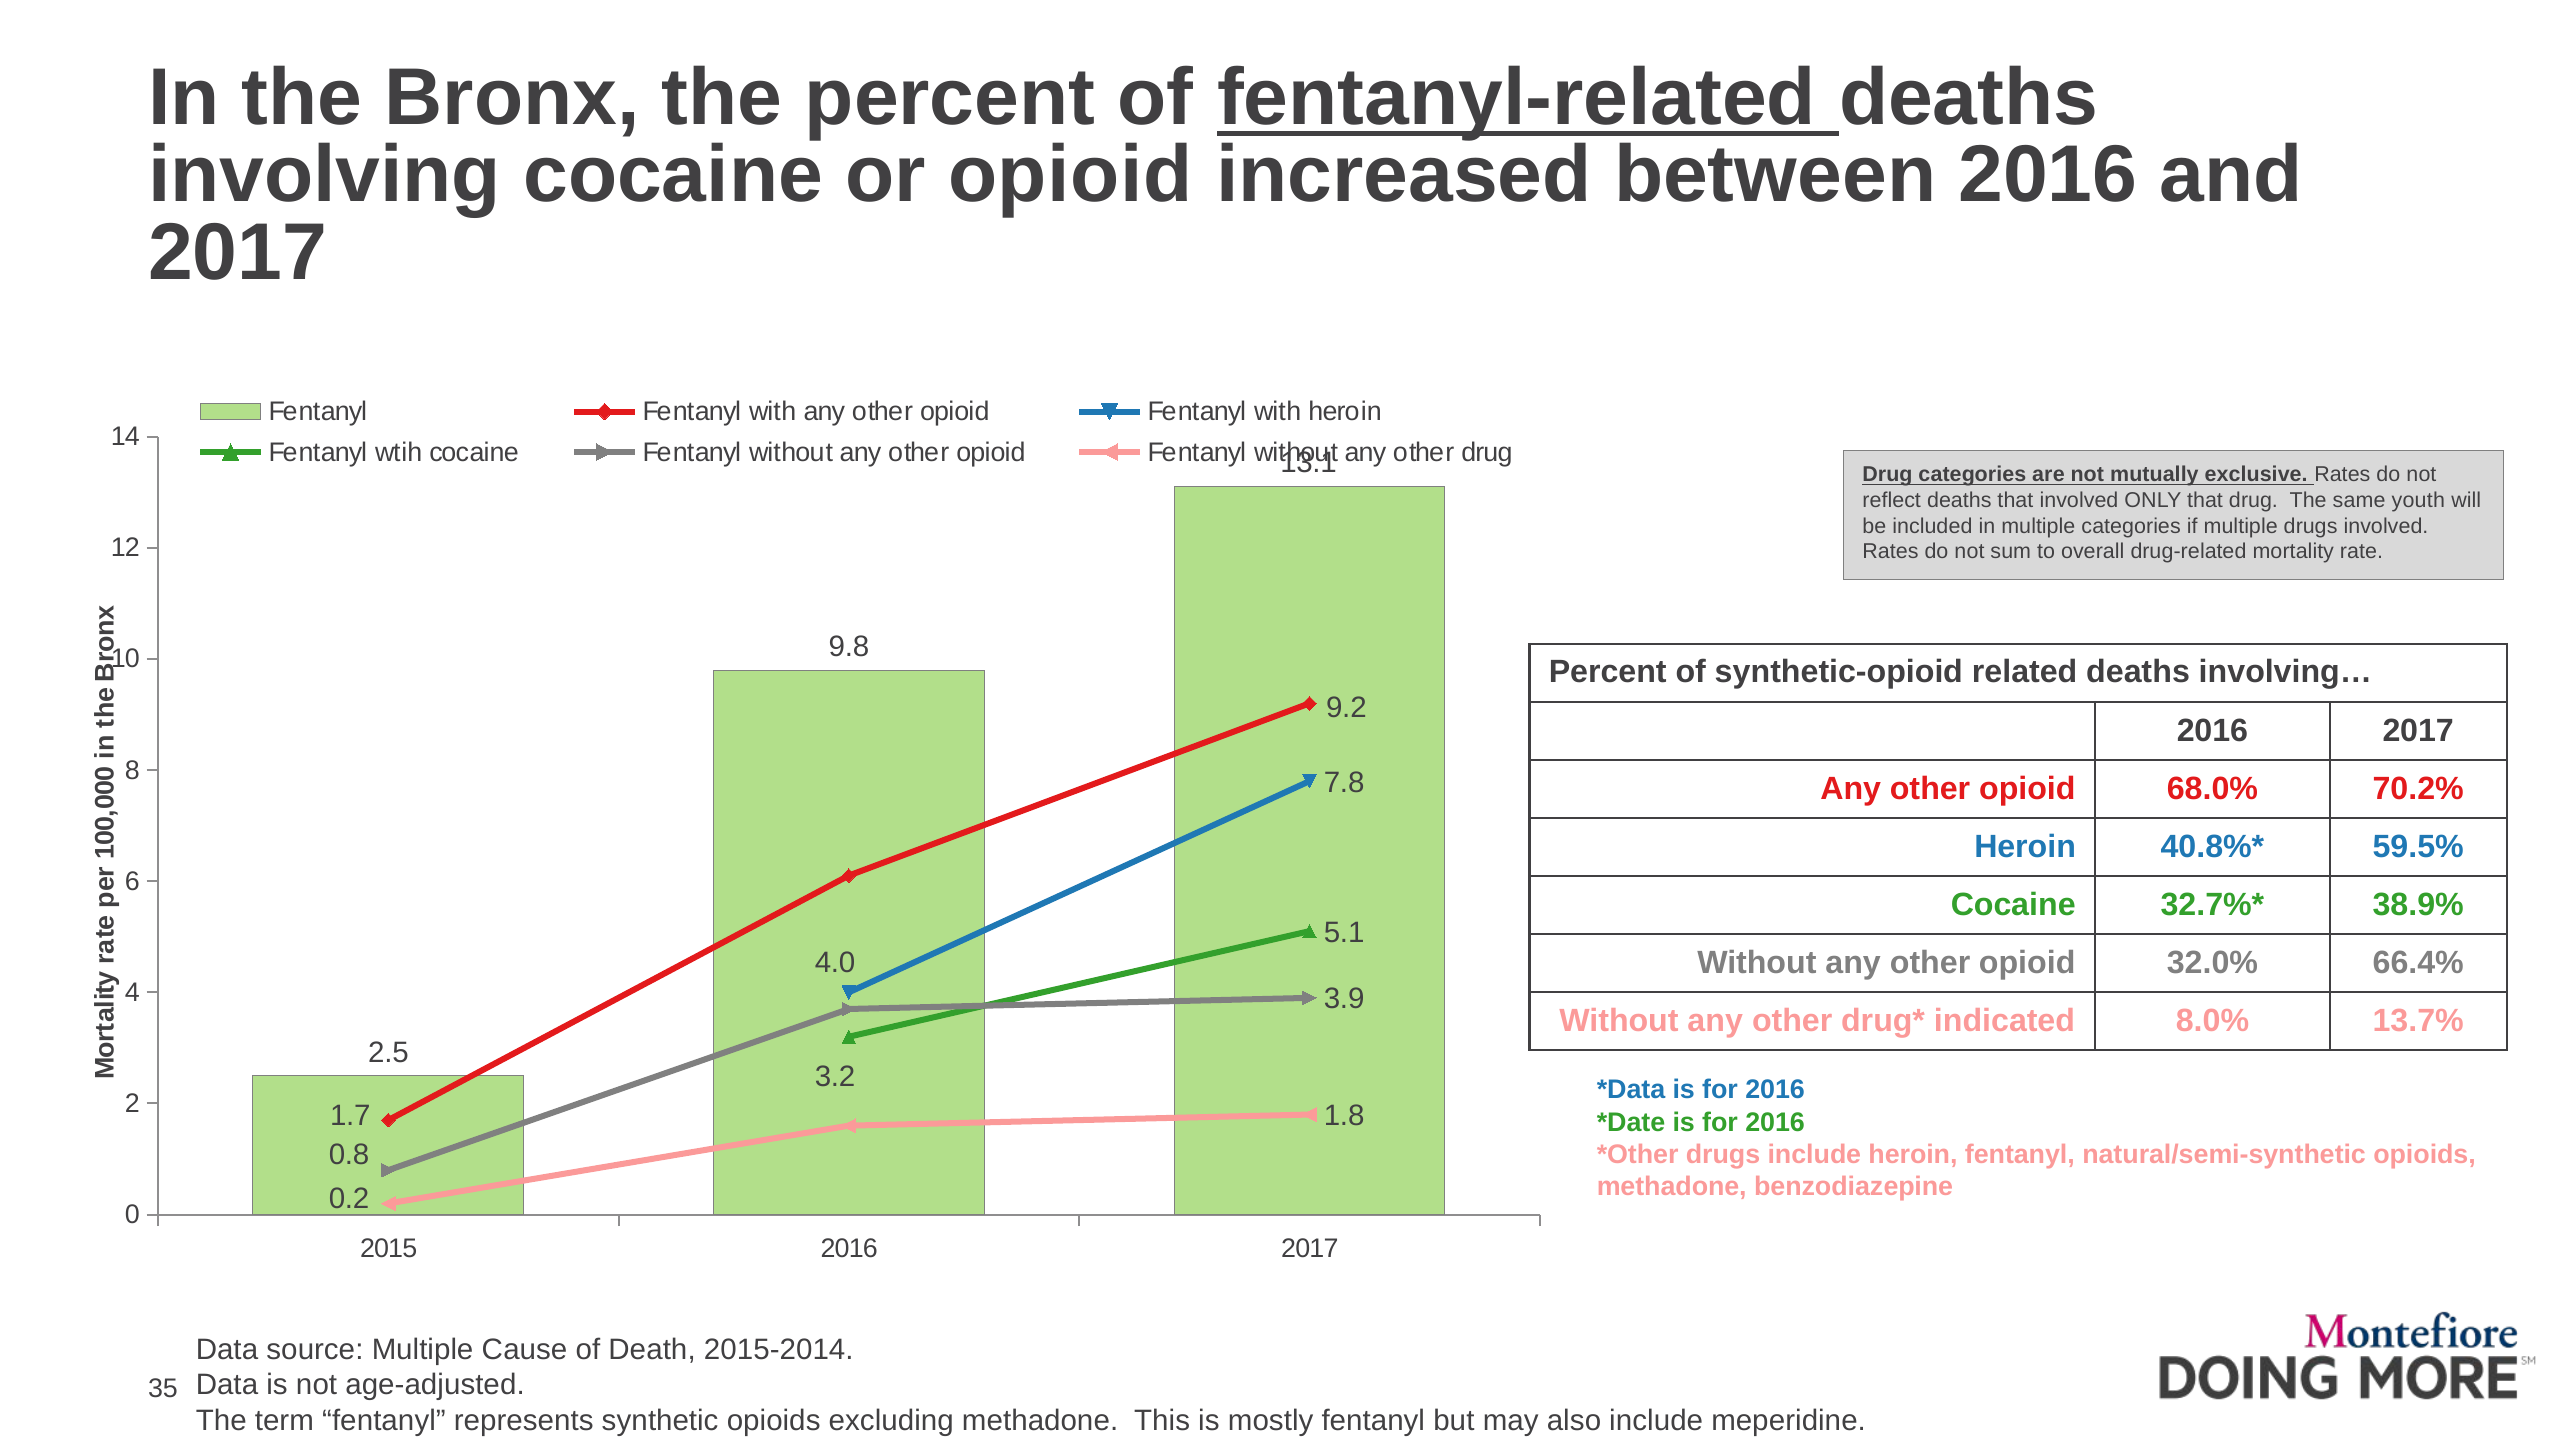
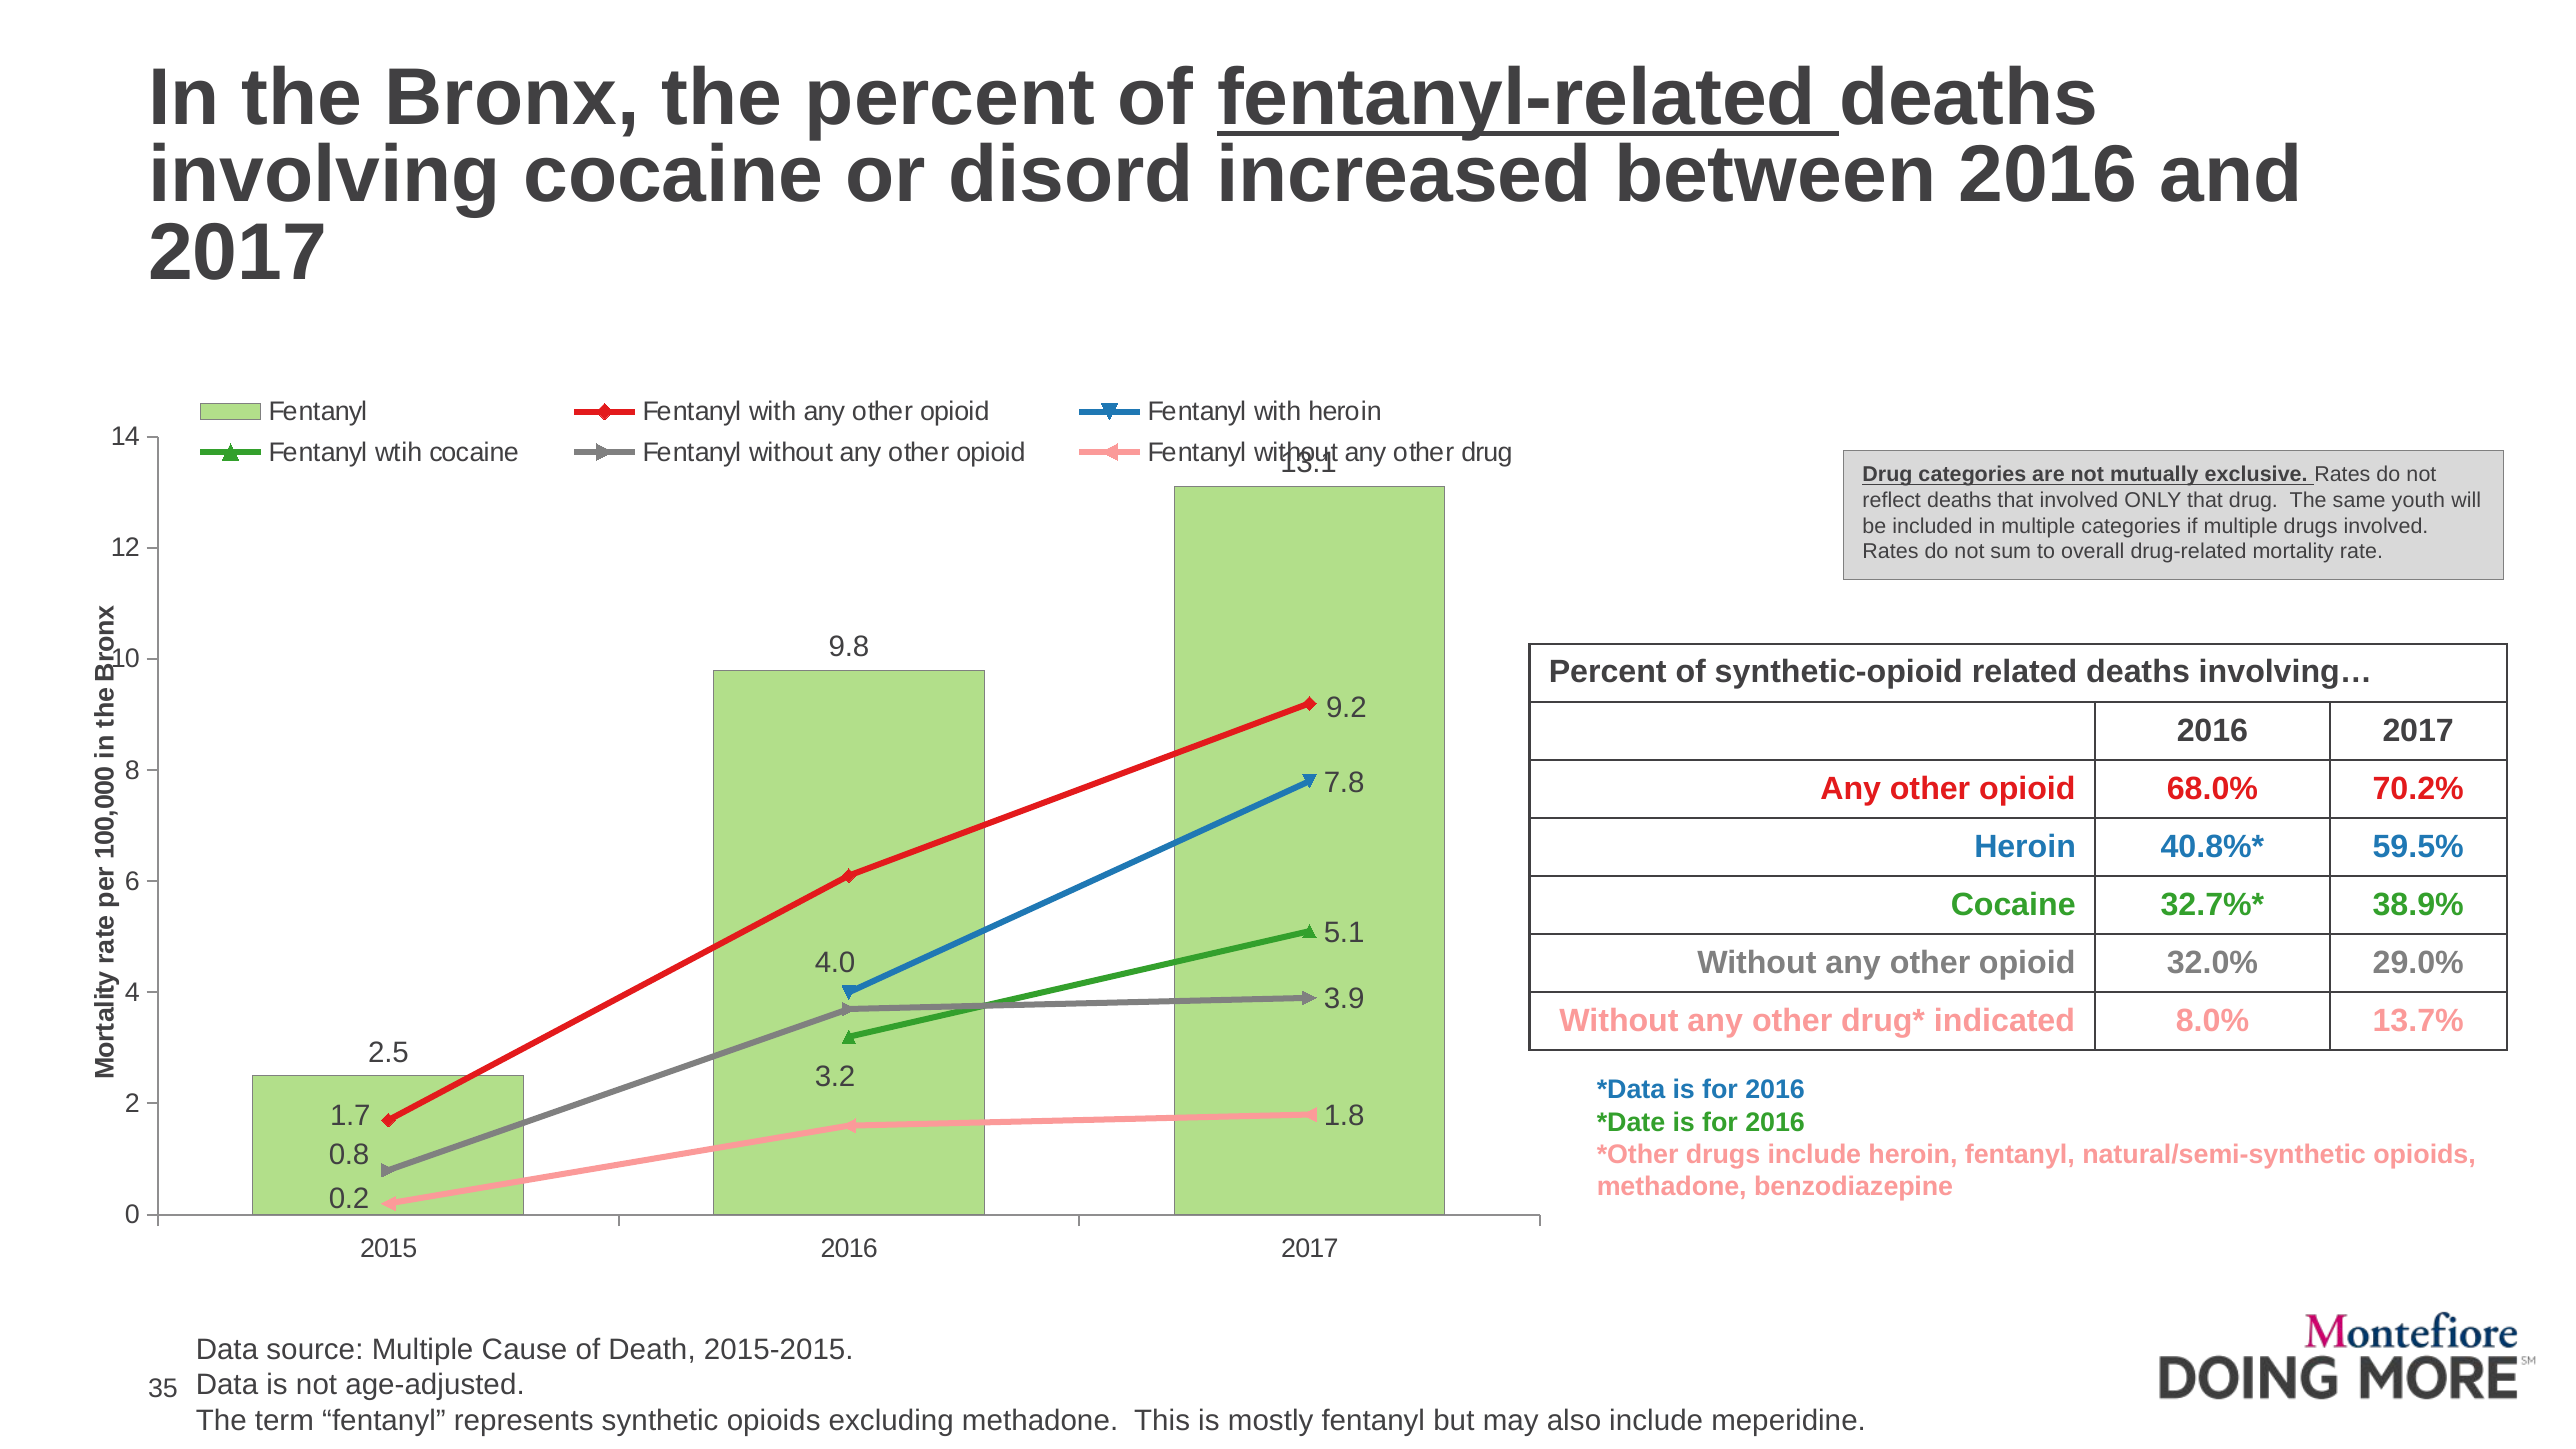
or opioid: opioid -> disord (1071, 175)
66.4%: 66.4% -> 29.0% (2418, 963)
2015-2014: 2015-2014 -> 2015-2015 (779, 1350)
